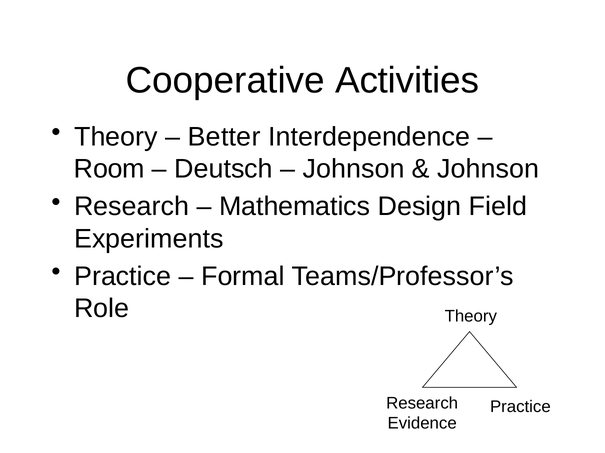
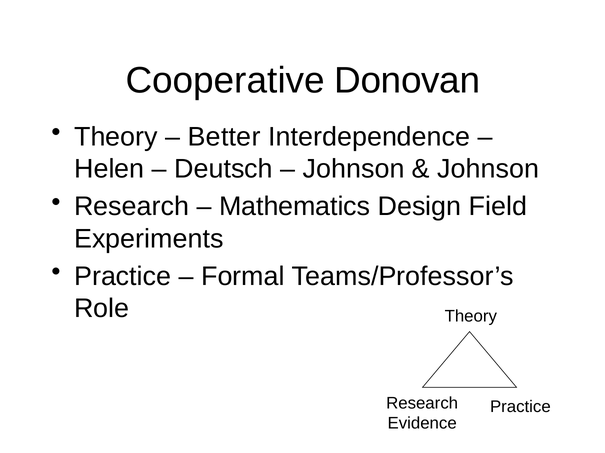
Activities: Activities -> Donovan (407, 81)
Room: Room -> Helen (109, 169)
